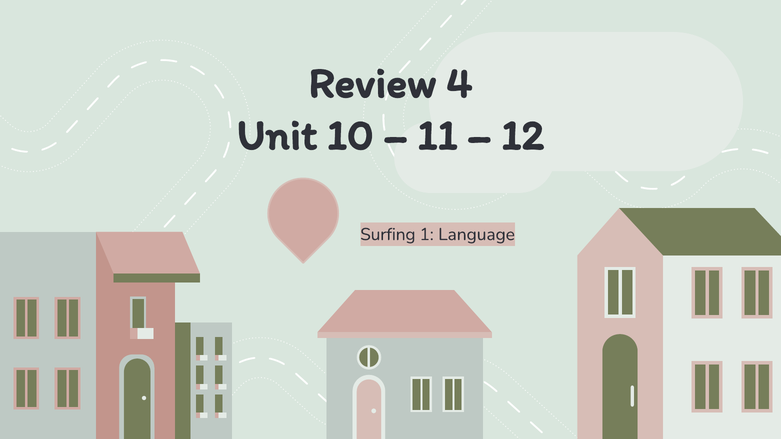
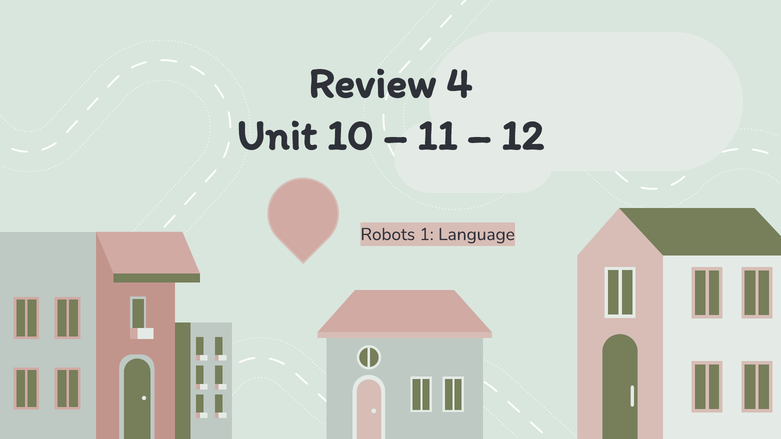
Surfing: Surfing -> Robots (388, 235)
